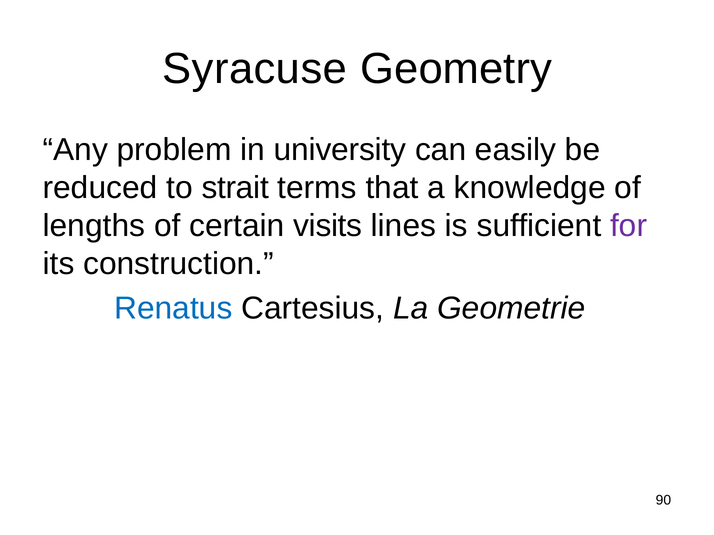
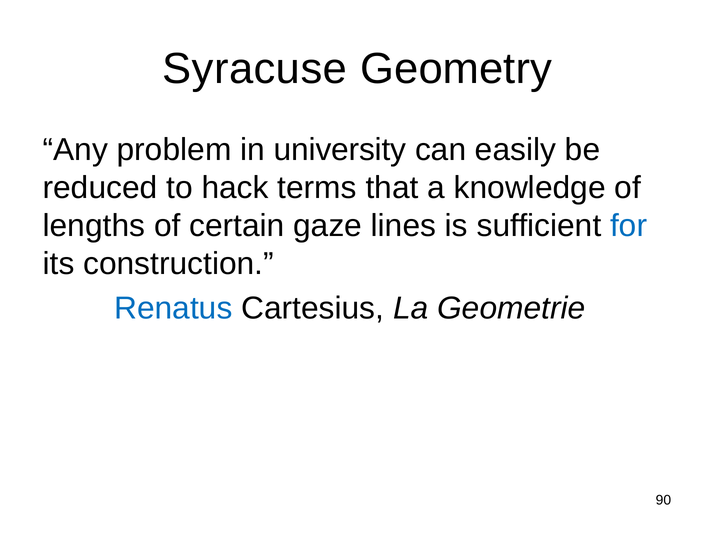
strait: strait -> hack (235, 188)
visits: visits -> gaze (328, 226)
for colour: purple -> blue (629, 226)
